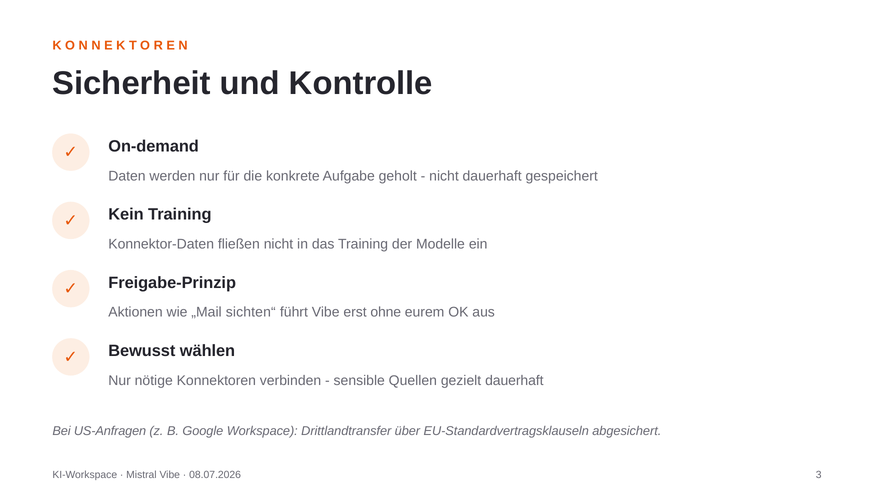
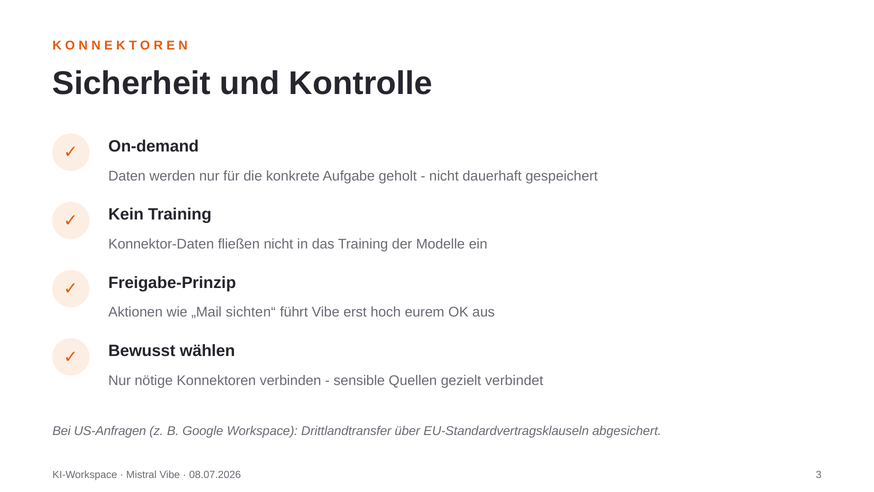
ohne: ohne -> hoch (386, 312)
gezielt dauerhaft: dauerhaft -> verbindet (514, 380)
